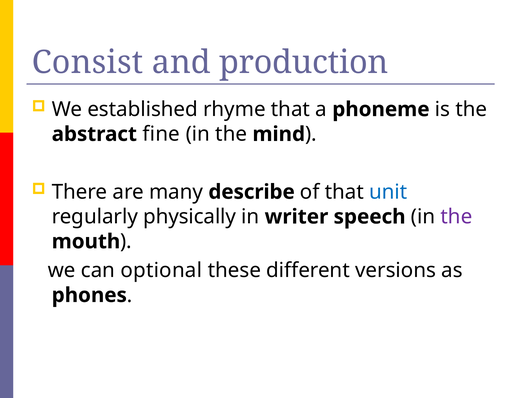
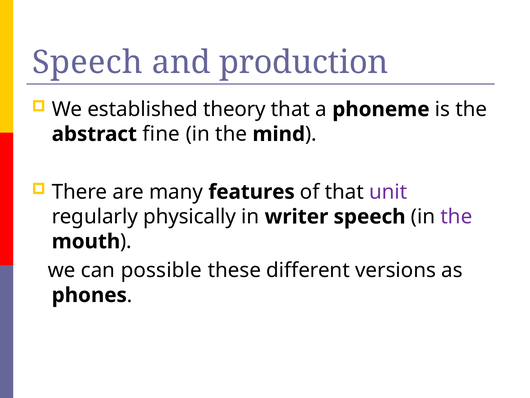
Consist: Consist -> Speech (87, 62)
rhyme: rhyme -> theory (234, 109)
describe: describe -> features (252, 192)
unit colour: blue -> purple (388, 192)
optional: optional -> possible (161, 270)
